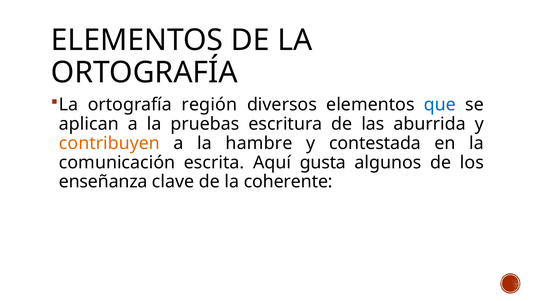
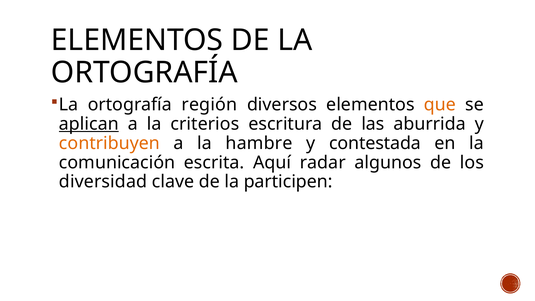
que colour: blue -> orange (440, 105)
aplican underline: none -> present (89, 124)
pruebas: pruebas -> criterios (205, 124)
gusta: gusta -> radar (323, 162)
enseñanza: enseñanza -> diversidad (103, 182)
coherente: coherente -> participen (288, 182)
